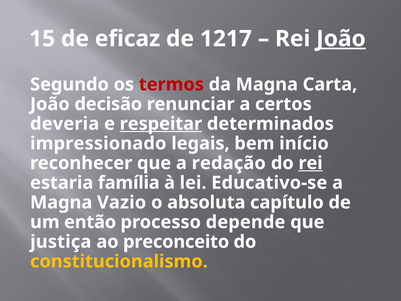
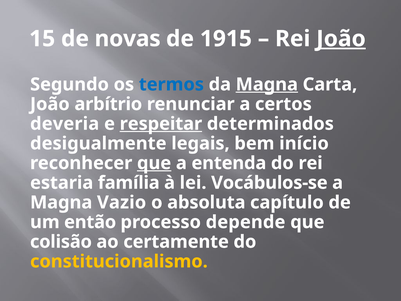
eficaz: eficaz -> novas (128, 39)
1217: 1217 -> 1915 (226, 39)
termos colour: red -> blue (171, 84)
Magna underline: none -> present (267, 84)
decisão: decisão -> arbítrio (108, 104)
impressionado: impressionado -> desigualmente (98, 143)
que underline: none -> present (154, 163)
redação: redação -> entenda (229, 163)
rei underline: present -> none (311, 163)
Educativo-se: Educativo-se -> Vocábulos-se (269, 183)
justiça: justiça -> colisão (61, 242)
preconceito: preconceito -> certamente (176, 242)
